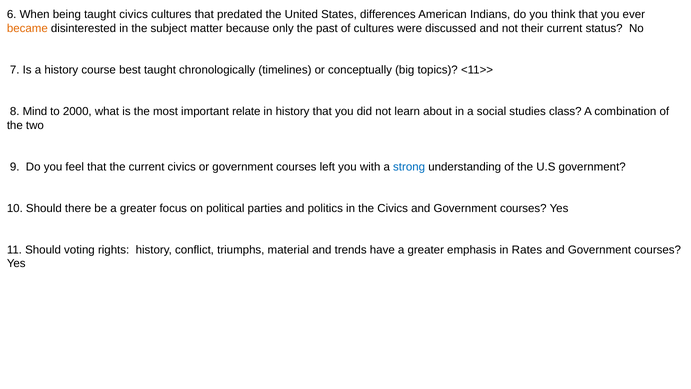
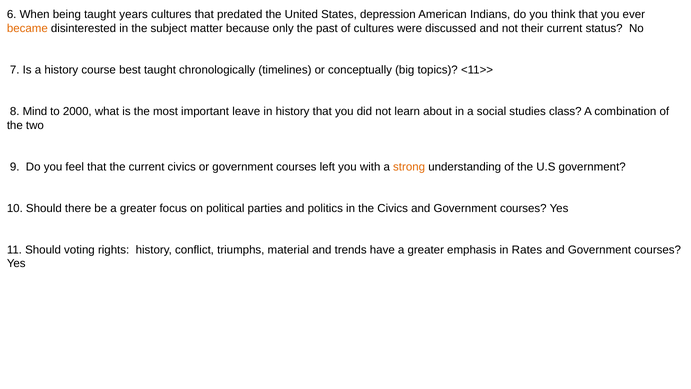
taught civics: civics -> years (134, 15)
differences: differences -> depression (388, 15)
relate: relate -> leave (246, 111)
strong colour: blue -> orange (409, 167)
